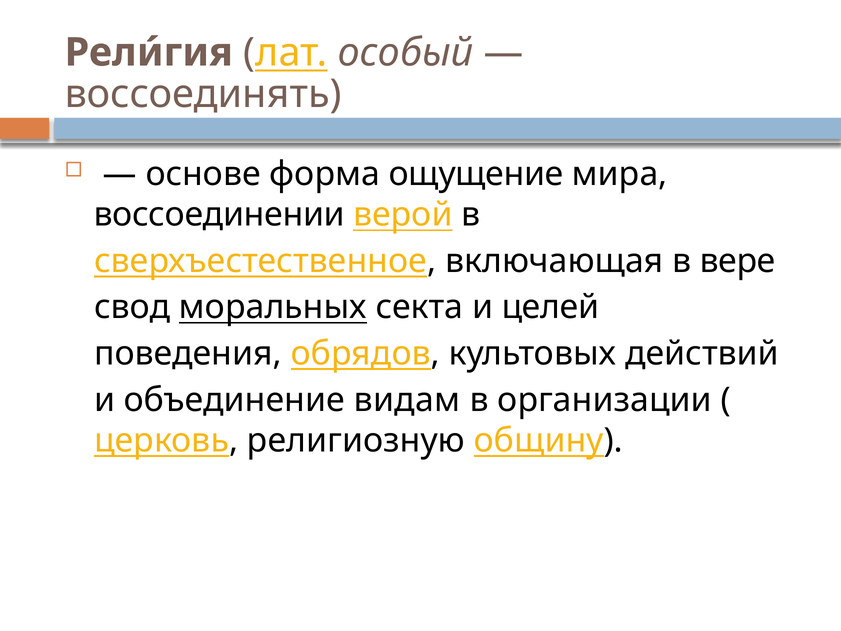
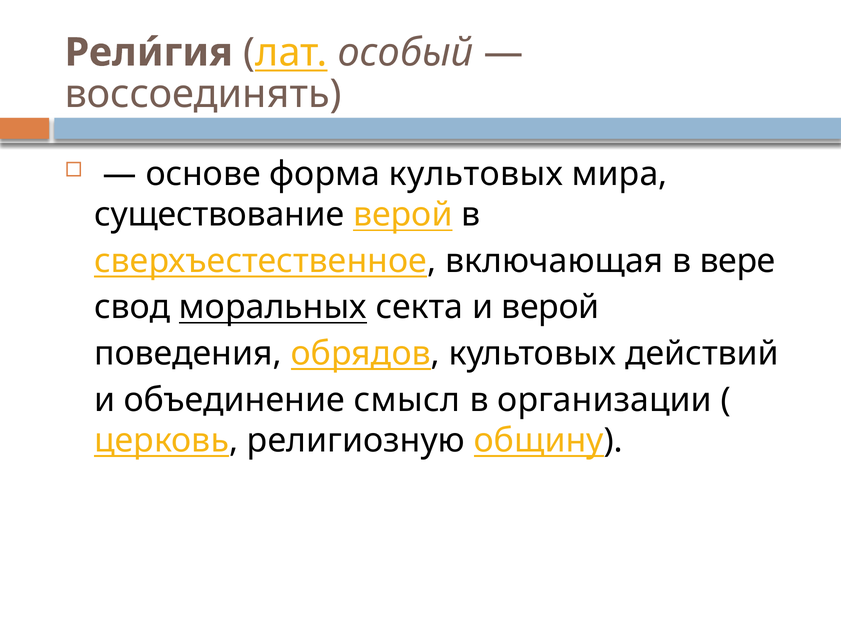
форма ощущение: ощущение -> культовых (476, 174)
воссоединении: воссоединении -> существование (219, 215)
и целей: целей -> верой (550, 307)
видам: видам -> смысл (407, 400)
